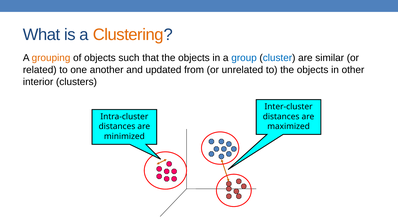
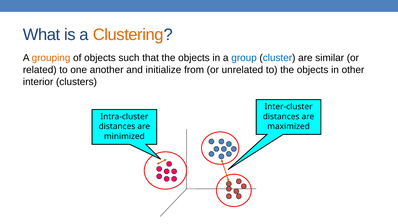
updated: updated -> initialize (163, 70)
